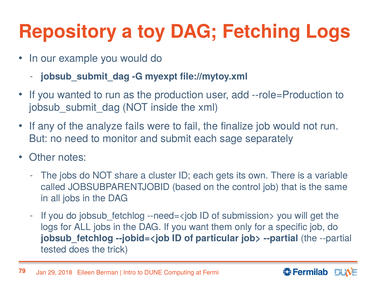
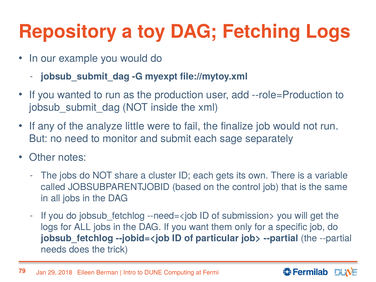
fails: fails -> little (135, 126)
tested: tested -> needs (54, 250)
